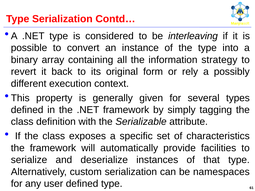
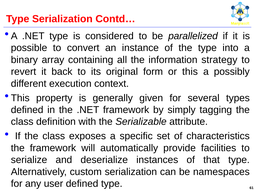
interleaving: interleaving -> parallelized (193, 36)
or rely: rely -> this (190, 72)
